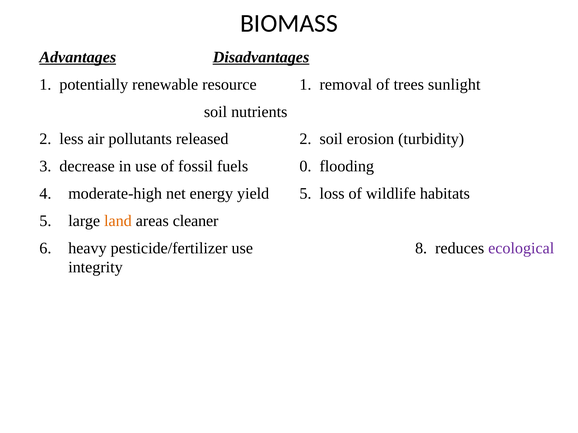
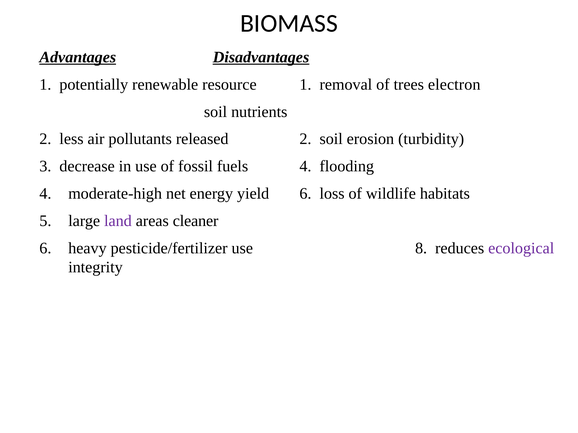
sunlight: sunlight -> electron (454, 85)
fuels 0: 0 -> 4 (306, 166)
yield 5: 5 -> 6 (306, 194)
land colour: orange -> purple (118, 221)
